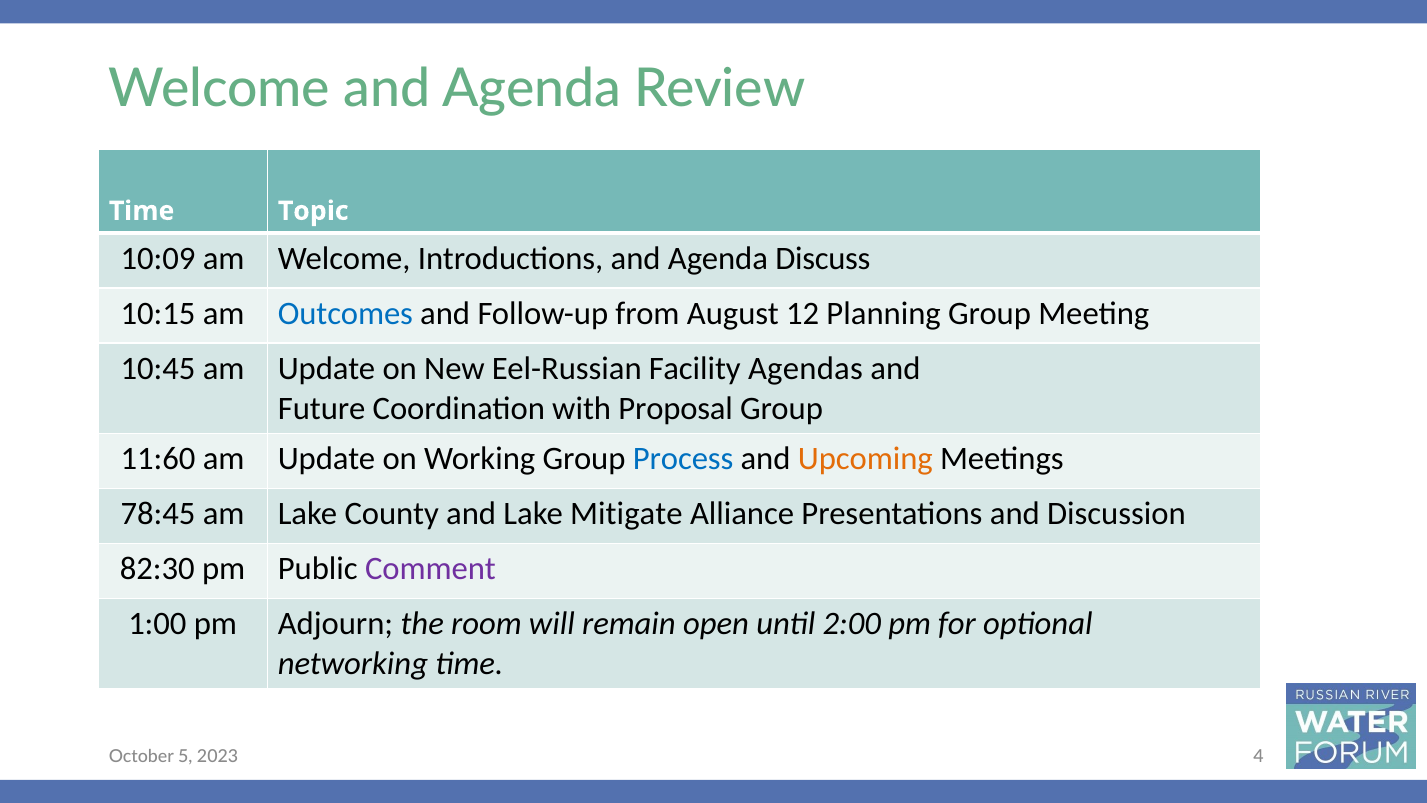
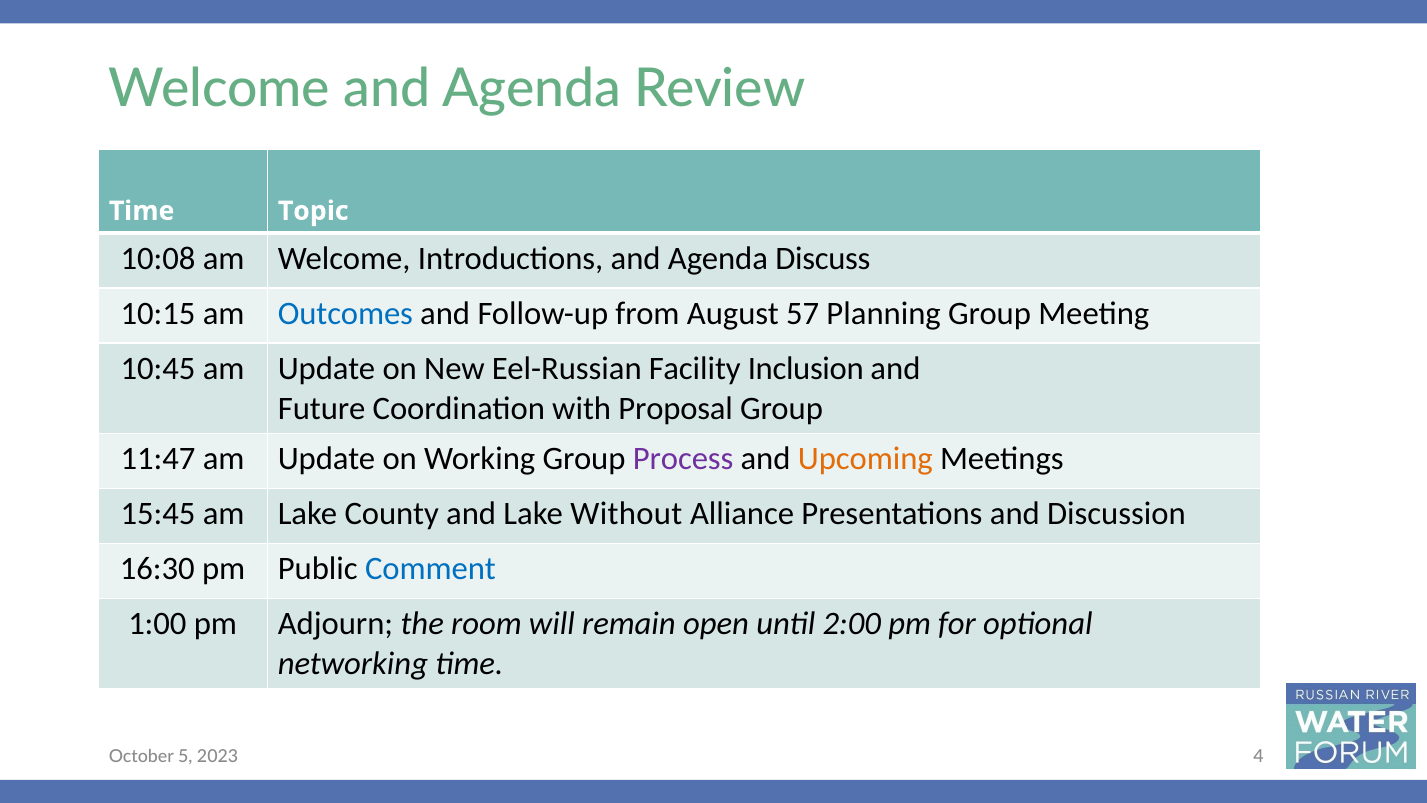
10:09: 10:09 -> 10:08 (158, 259)
12: 12 -> 57 (803, 314)
Agendas: Agendas -> Inclusion (806, 368)
11:60: 11:60 -> 11:47 (158, 459)
Process colour: blue -> purple (683, 459)
78:45: 78:45 -> 15:45 (158, 514)
Mitigate: Mitigate -> Without (626, 514)
82:30: 82:30 -> 16:30 (157, 569)
Comment colour: purple -> blue (430, 569)
